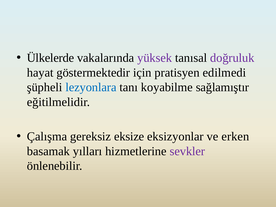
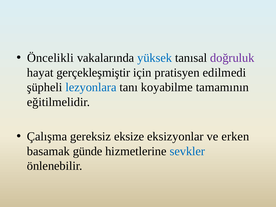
Ülkelerde: Ülkelerde -> Öncelikli (50, 58)
yüksek colour: purple -> blue (155, 58)
göstermektedir: göstermektedir -> gerçekleşmiştir (93, 73)
sağlamıştır: sağlamıştır -> tamamının (222, 87)
yılları: yılları -> günde (88, 151)
sevkler colour: purple -> blue (187, 151)
